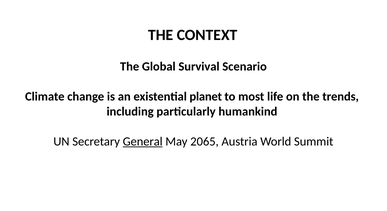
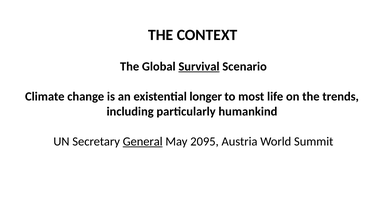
Survival underline: none -> present (199, 66)
planet: planet -> longer (206, 96)
2065: 2065 -> 2095 (205, 141)
